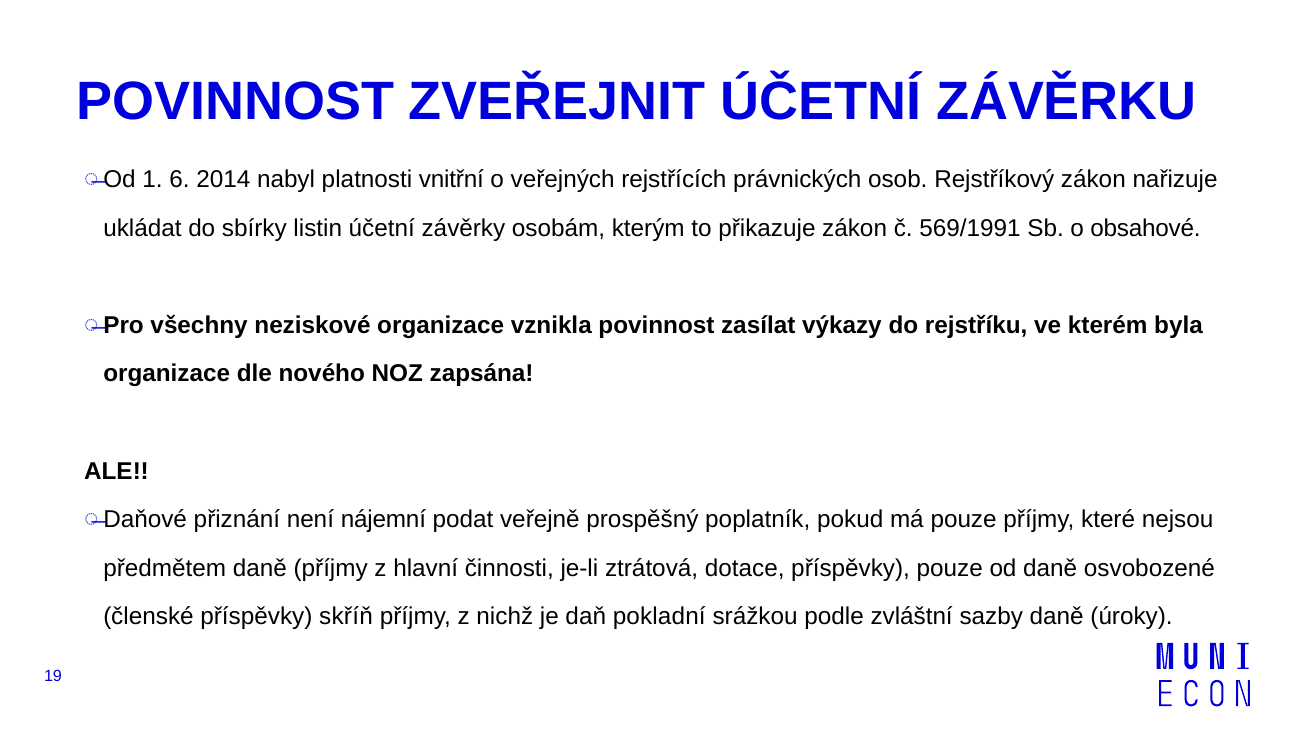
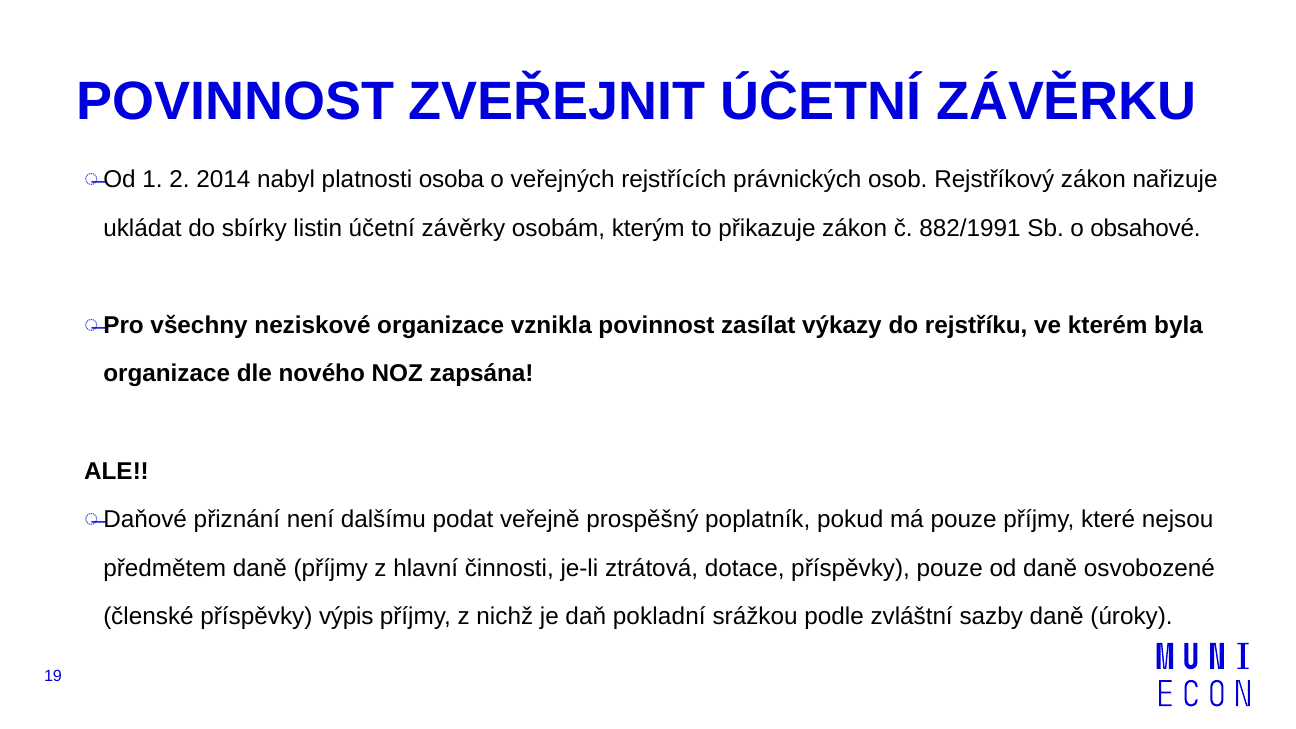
6: 6 -> 2 (179, 179)
vnitřní: vnitřní -> osoba (451, 179)
569/1991: 569/1991 -> 882/1991 (970, 228)
nájemní: nájemní -> dalšímu (383, 520)
skříň: skříň -> výpis (346, 617)
